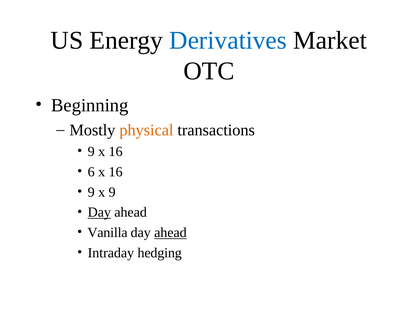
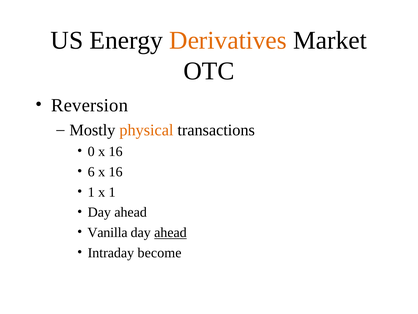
Derivatives colour: blue -> orange (228, 40)
Beginning: Beginning -> Reversion (90, 105)
9: 9 -> 0 (91, 151)
9: 9 -> 1 (91, 192)
x 9: 9 -> 1 (112, 192)
Day underline: present -> none (99, 212)
hedging: hedging -> become (160, 252)
